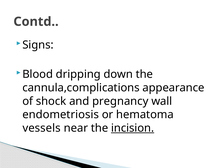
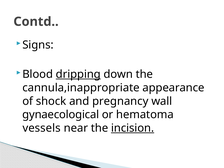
dripping underline: none -> present (78, 74)
cannula,complications: cannula,complications -> cannula,inappropriate (81, 88)
endometriosis: endometriosis -> gynaecological (61, 115)
